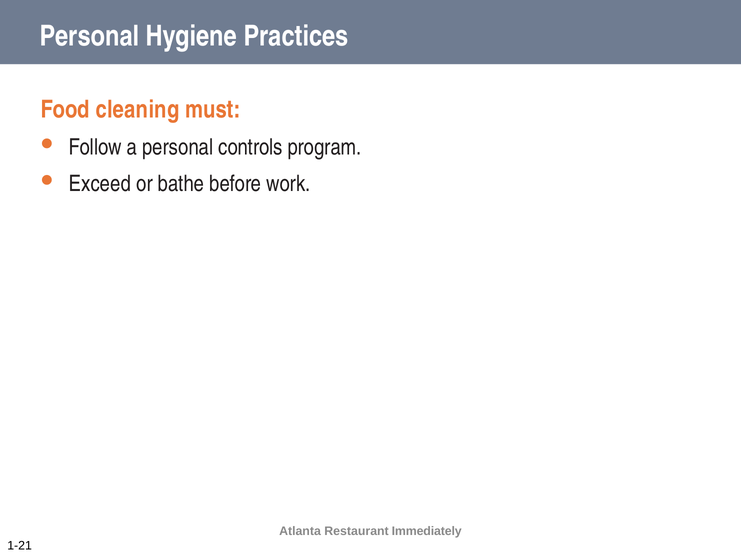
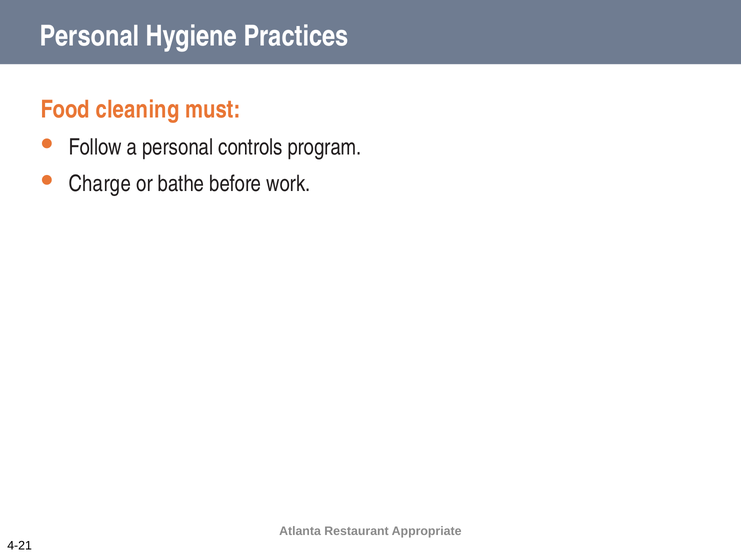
Exceed: Exceed -> Charge (100, 184)
Immediately: Immediately -> Appropriate (427, 531)
1-21: 1-21 -> 4-21 (20, 546)
